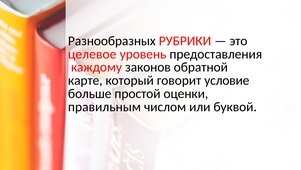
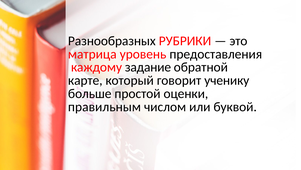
целевое: целевое -> матрица (92, 54)
законов: законов -> задание (148, 67)
условие: условие -> ученику (227, 80)
